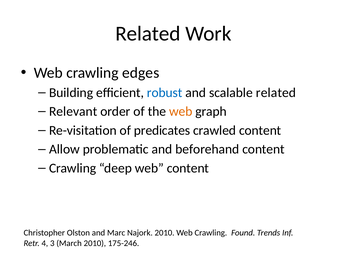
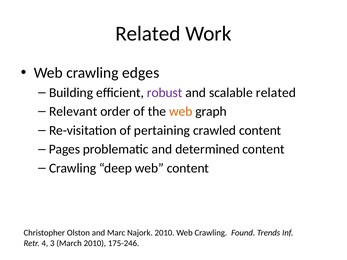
robust colour: blue -> purple (165, 93)
predicates: predicates -> pertaining (162, 131)
Allow: Allow -> Pages (64, 149)
beforehand: beforehand -> determined (207, 149)
